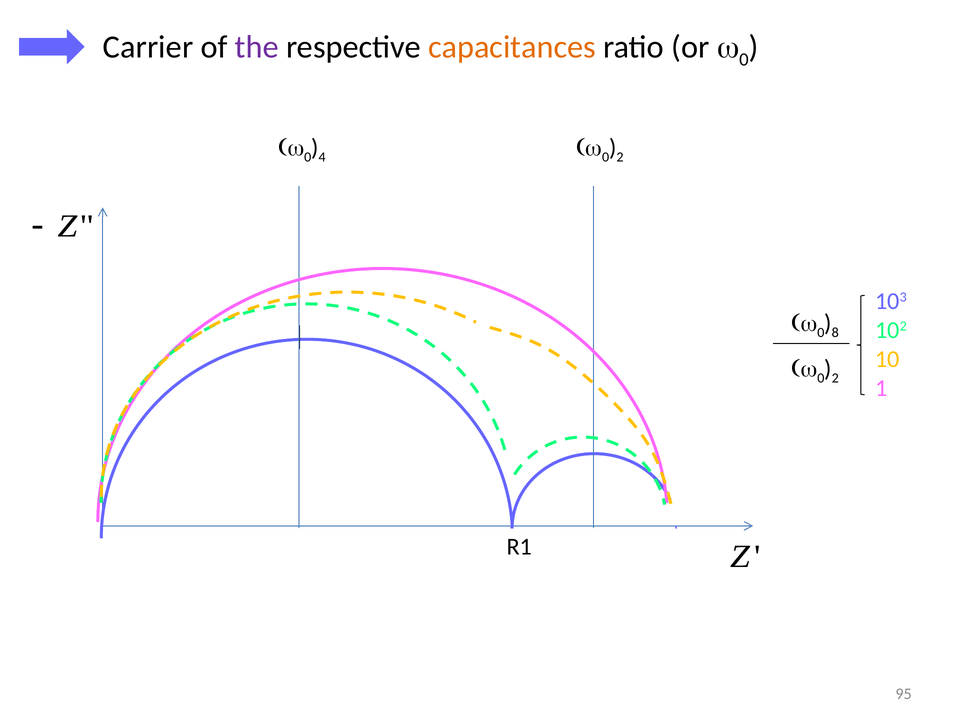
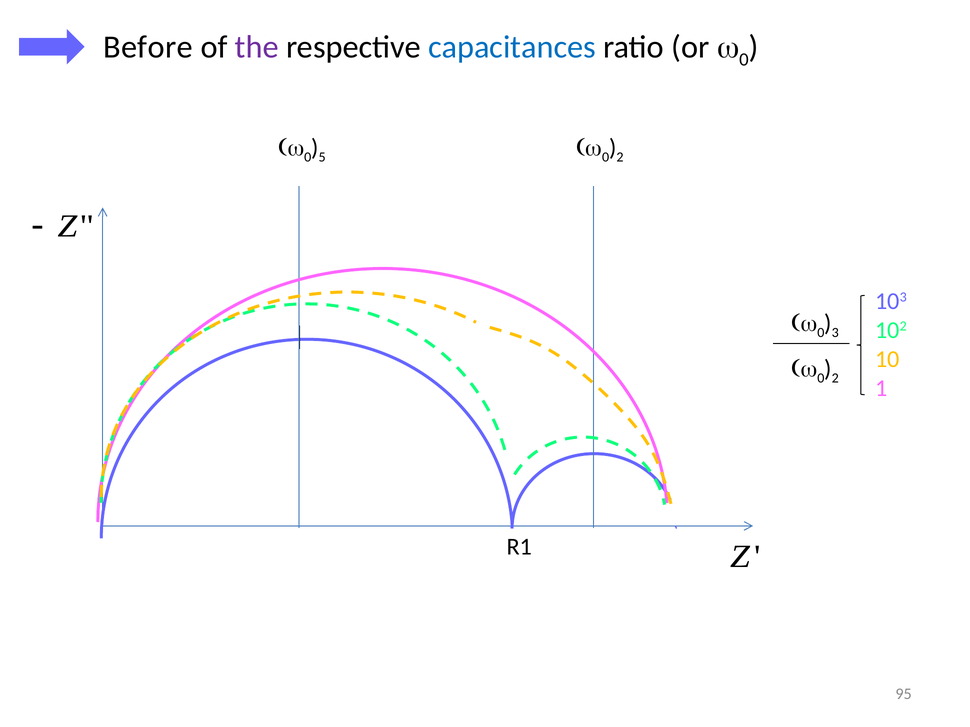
Carrier: Carrier -> Before (148, 47)
capacitances colour: orange -> blue (512, 47)
4: 4 -> 5 (322, 157)
8: 8 -> 3 (835, 333)
